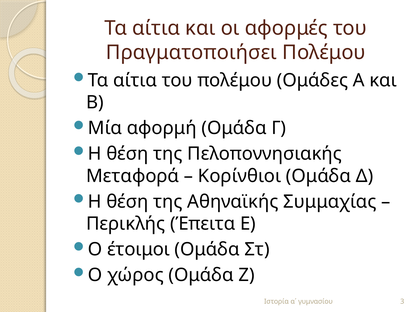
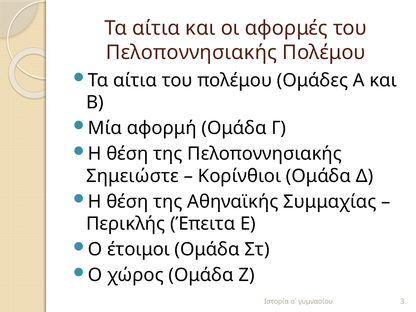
Πραγματοποιήσει: Πραγματοποιήσει -> Πελοποννησιακής (191, 52)
Μεταφορά: Μεταφορά -> Σημειώστε (133, 176)
